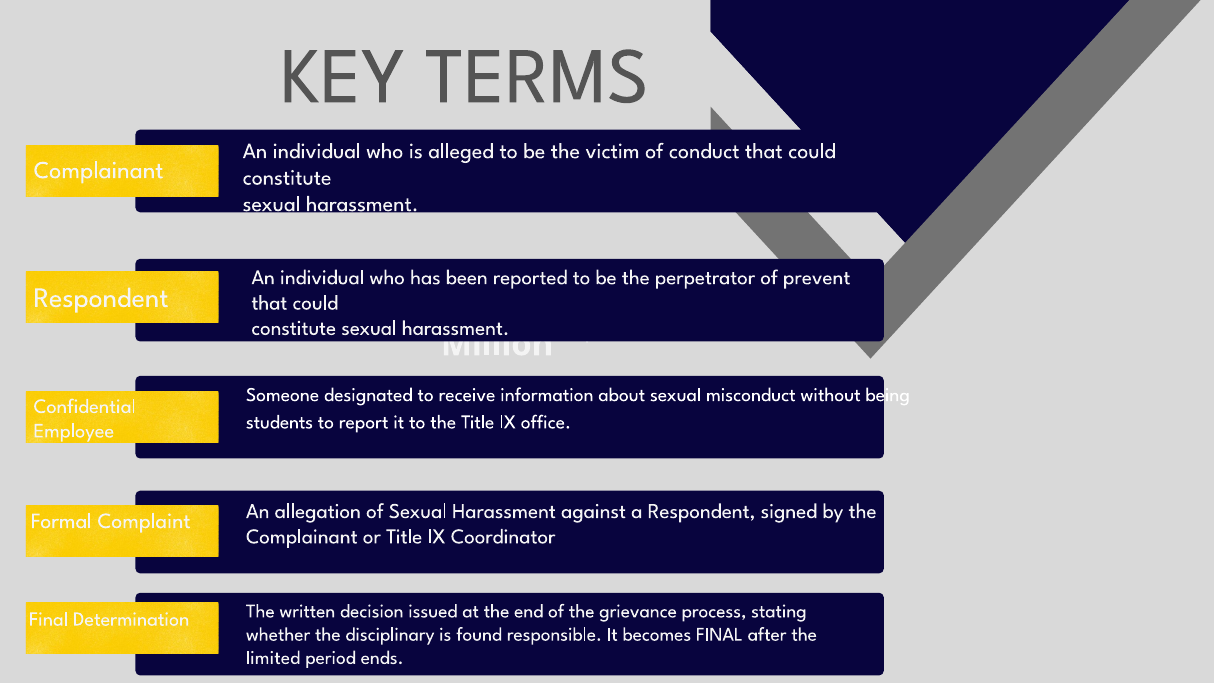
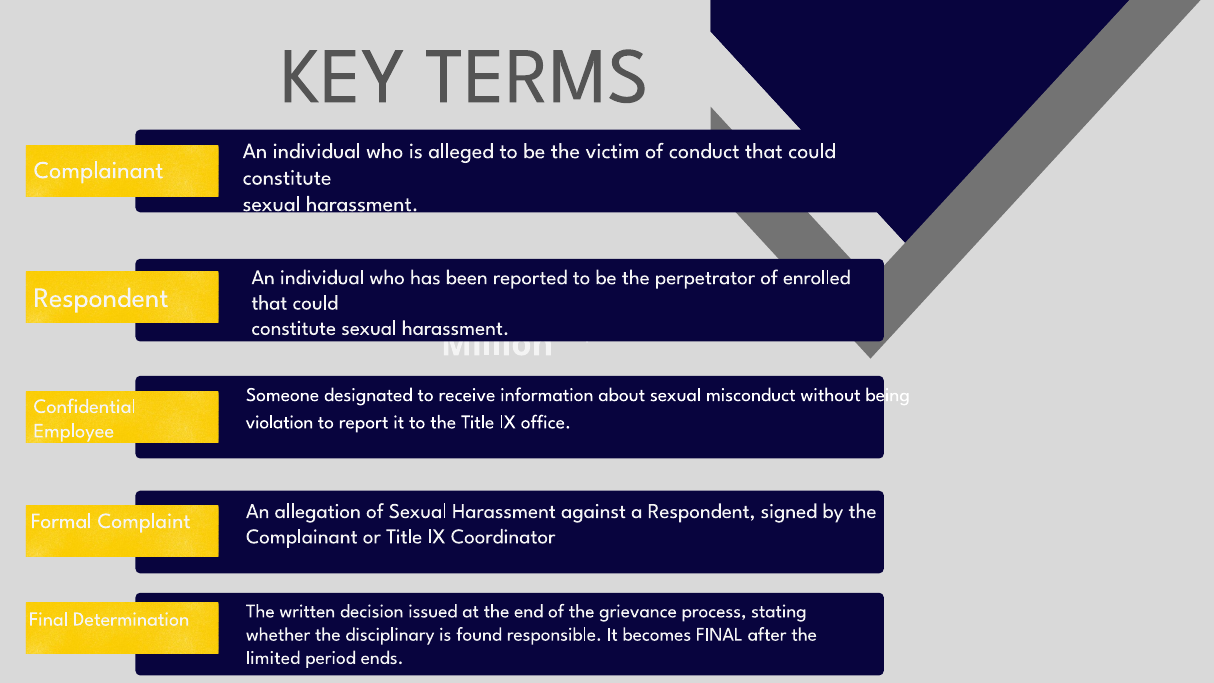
prevent: prevent -> enrolled (817, 277)
students: students -> violation (280, 422)
